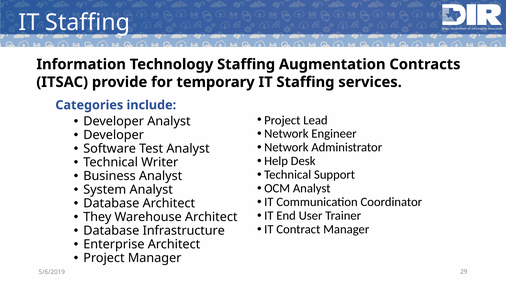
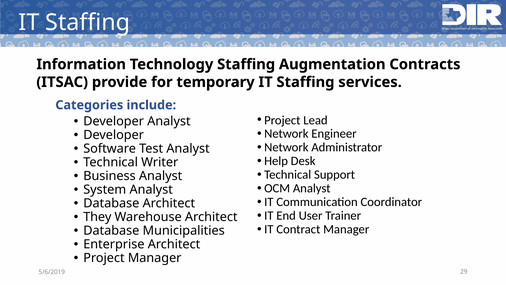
Infrastructure: Infrastructure -> Municipalities (184, 230)
